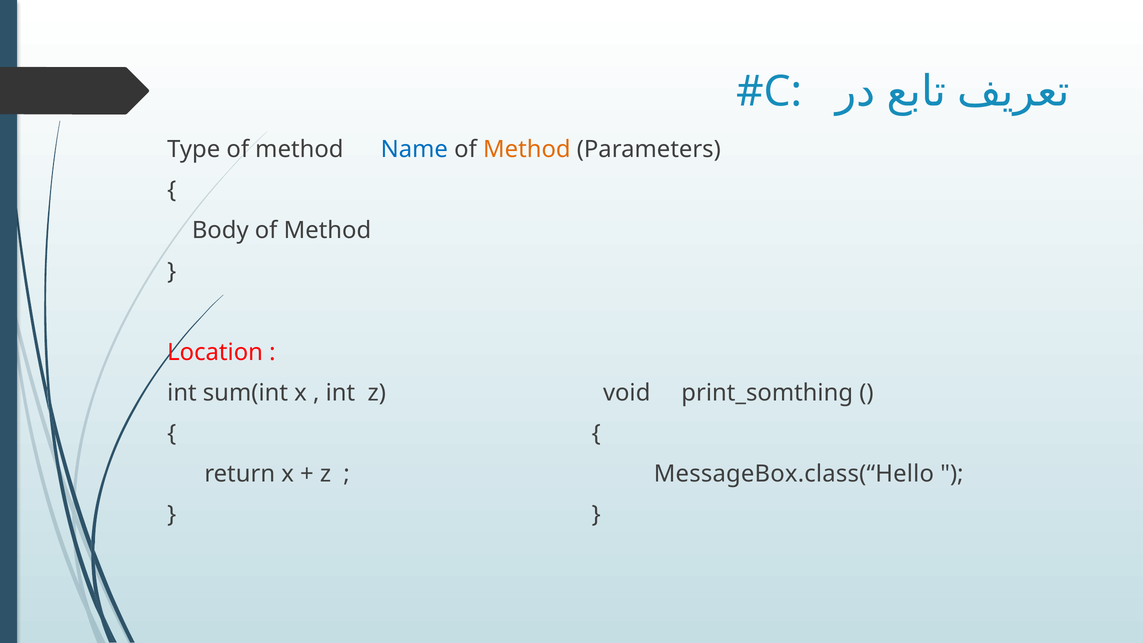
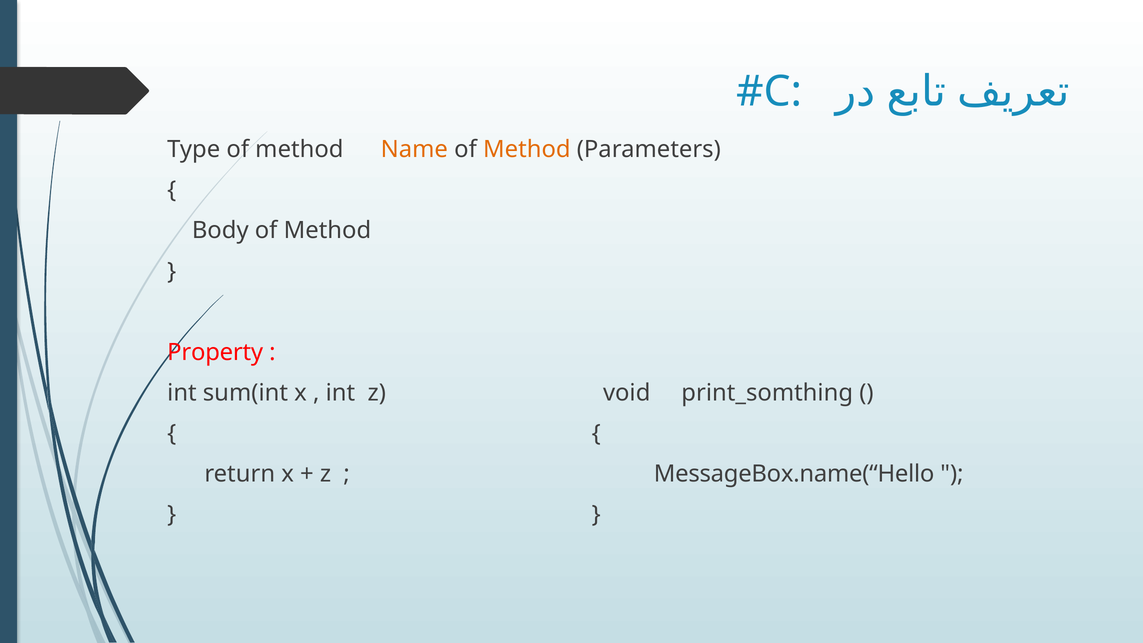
Name colour: blue -> orange (414, 150)
Location: Location -> Property (215, 352)
MessageBox.class(“Hello: MessageBox.class(“Hello -> MessageBox.name(“Hello (794, 474)
